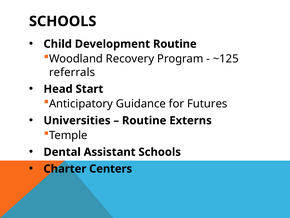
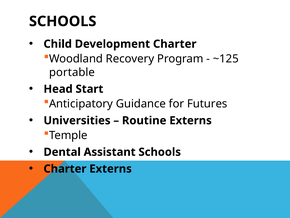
Development Routine: Routine -> Charter (175, 44)
referrals: referrals -> portable (72, 72)
Charter Centers: Centers -> Externs (111, 168)
